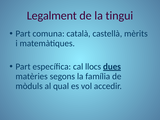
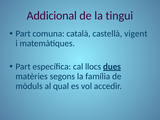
Legalment: Legalment -> Addicional (52, 16)
mèrits: mèrits -> vigent (136, 34)
